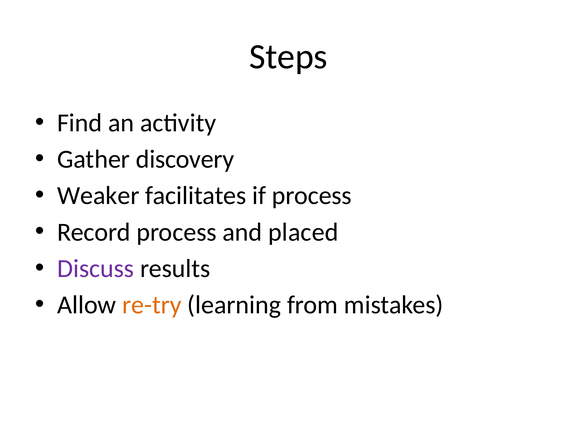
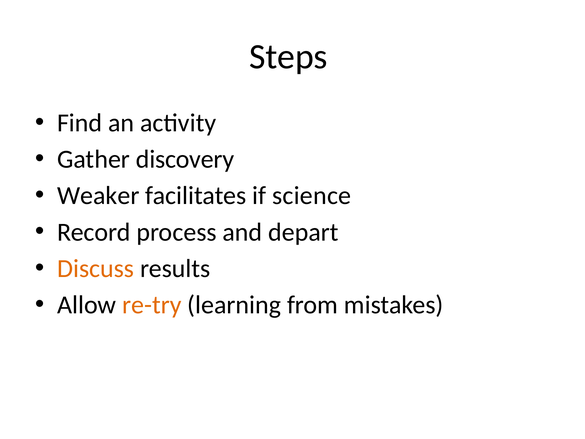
if process: process -> science (312, 196)
placed: placed -> depart (303, 232)
Discuss colour: purple -> orange (96, 268)
